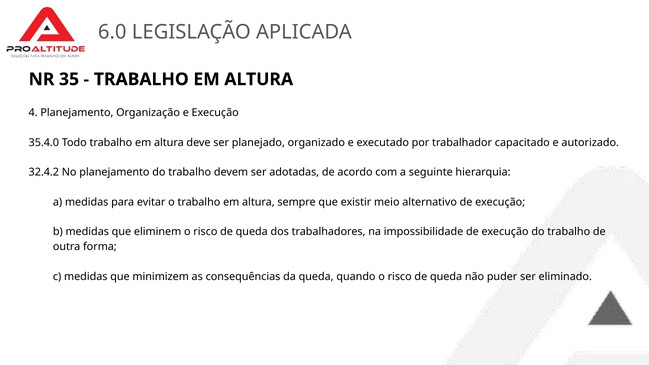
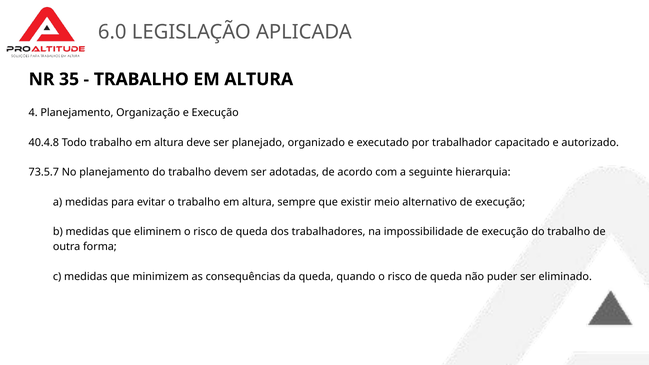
35.4.0: 35.4.0 -> 40.4.8 (44, 142)
32.4.2: 32.4.2 -> 73.5.7 (44, 172)
